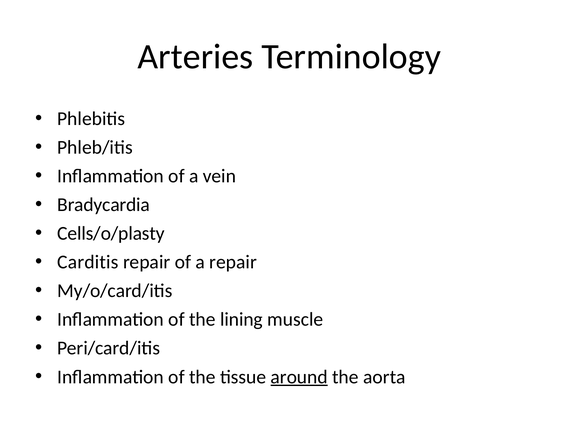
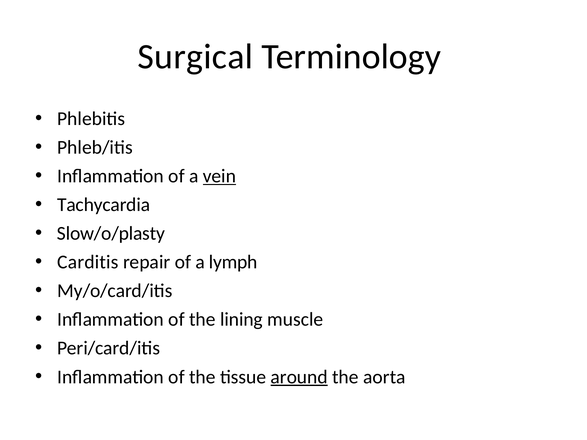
Arteries: Arteries -> Surgical (195, 57)
vein underline: none -> present (219, 176)
Bradycardia: Bradycardia -> Tachycardia (104, 205)
Cells/o/plasty: Cells/o/plasty -> Slow/o/plasty (111, 234)
a repair: repair -> lymph (233, 262)
